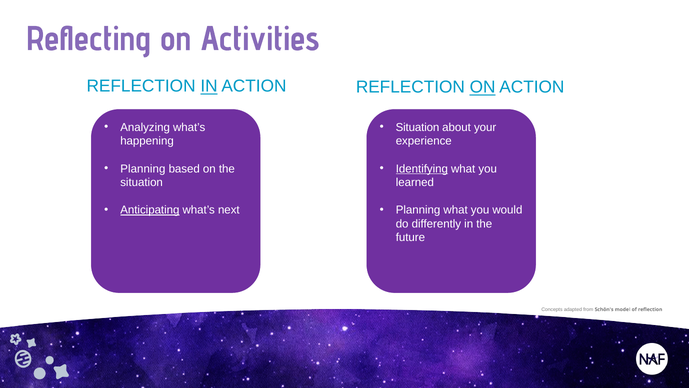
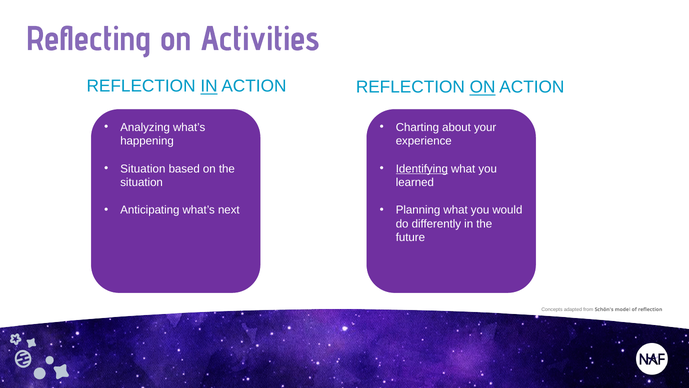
Situation: Situation -> Charting (417, 127)
Planning: Planning -> Situation (143, 169)
Anticipating underline: present -> none (150, 210)
